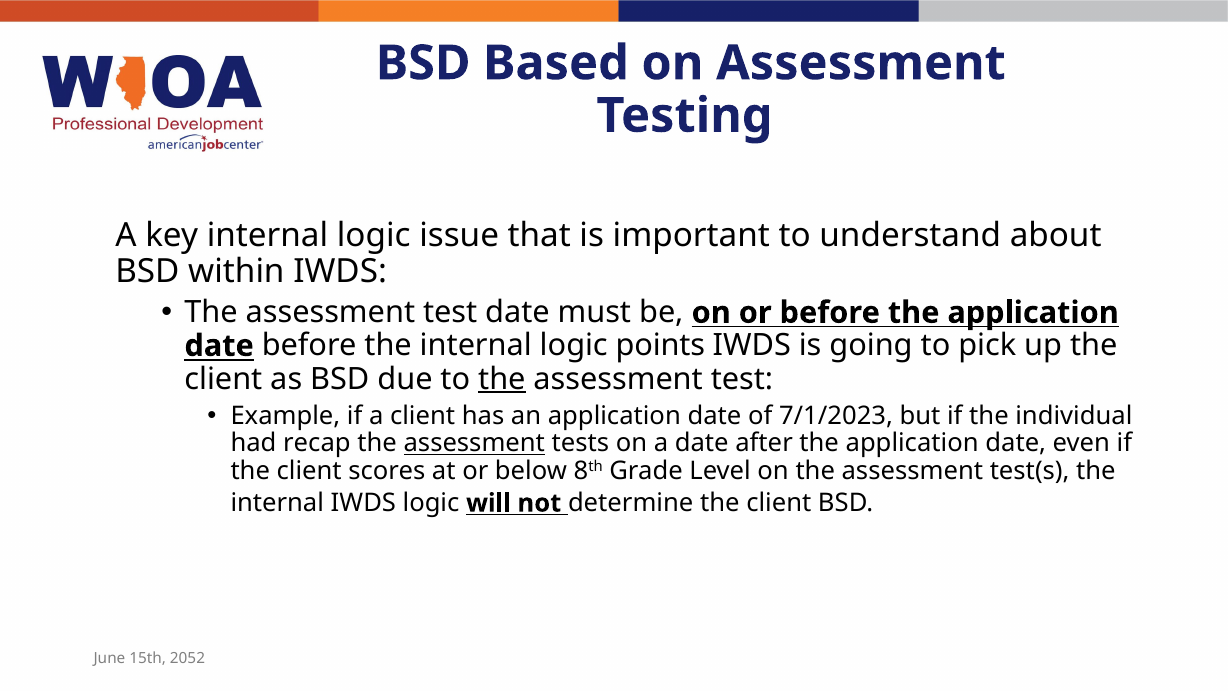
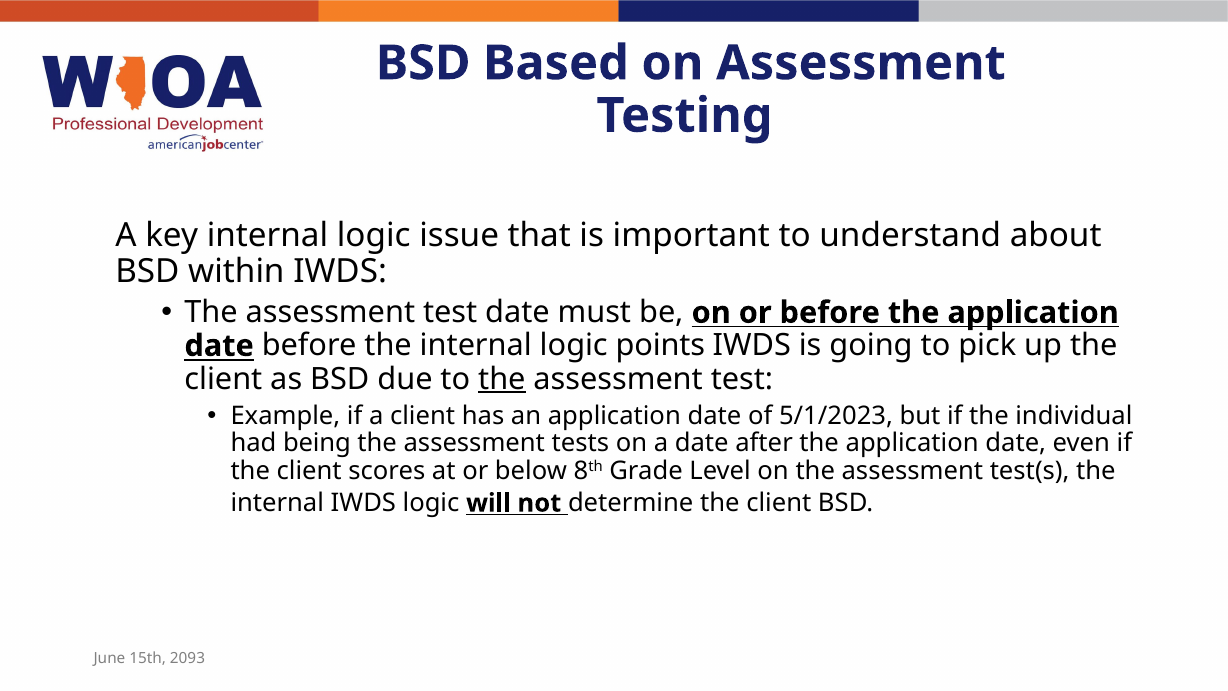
7/1/2023: 7/1/2023 -> 5/1/2023 (836, 416)
recap: recap -> being (317, 443)
assessment underline: present -> none (474, 443)
2052: 2052 -> 2093 (187, 658)
